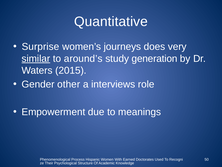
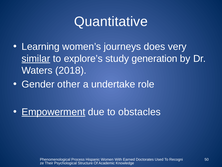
Surprise: Surprise -> Learning (41, 47)
around’s: around’s -> explore’s (83, 58)
2015: 2015 -> 2018 (71, 70)
interviews: interviews -> undertake (113, 84)
Empowerment underline: none -> present (53, 112)
meanings: meanings -> obstacles (140, 112)
